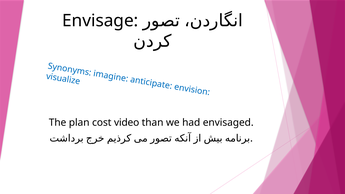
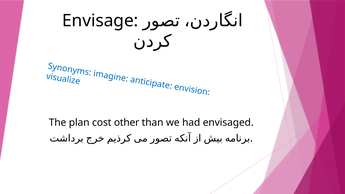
video: video -> other (127, 123)
